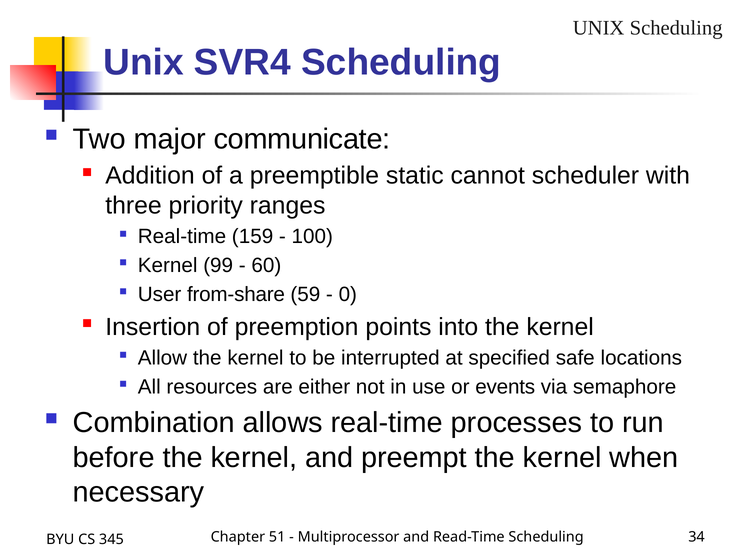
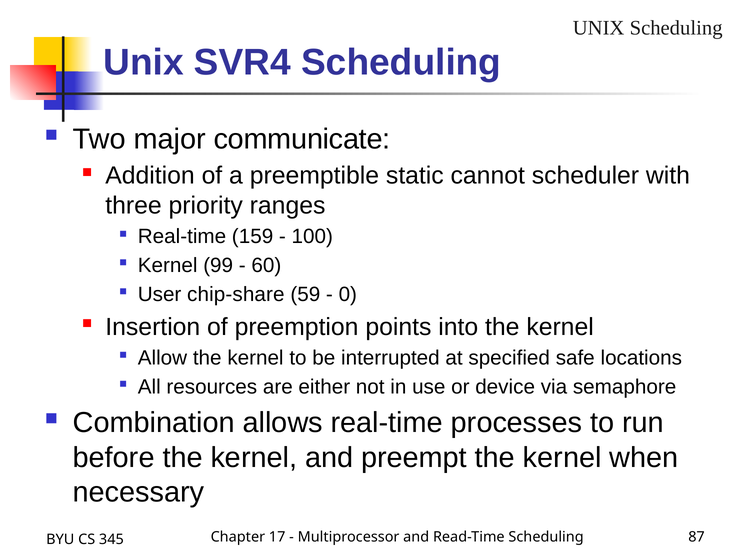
from-share: from-share -> chip-share (236, 295)
events: events -> device (505, 387)
51: 51 -> 17 (277, 537)
34: 34 -> 87 (697, 537)
